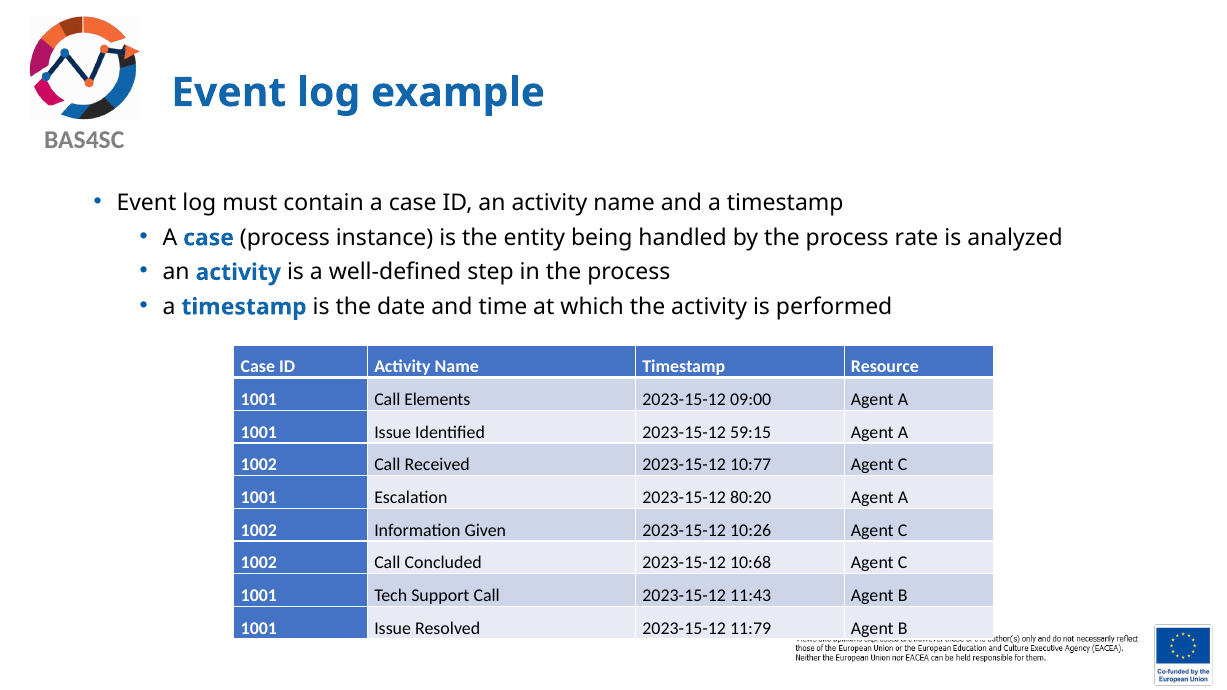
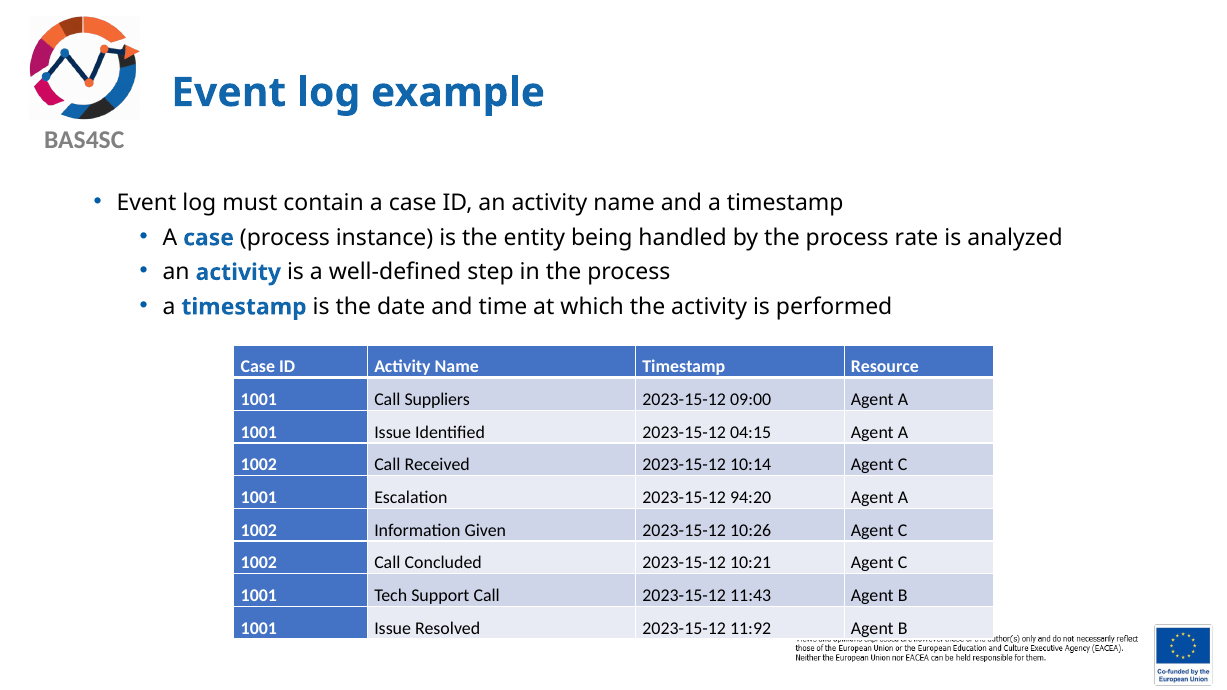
Elements: Elements -> Suppliers (437, 400)
59:15: 59:15 -> 04:15 (751, 432)
10:77: 10:77 -> 10:14 (751, 465)
80:20: 80:20 -> 94:20 (751, 498)
10:68: 10:68 -> 10:21 (751, 563)
11:79: 11:79 -> 11:92 (751, 629)
